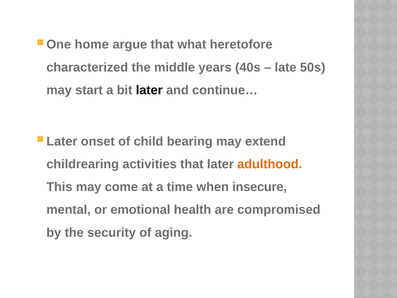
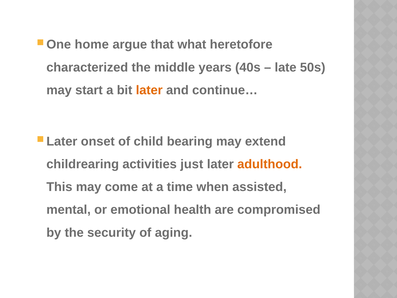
later colour: black -> orange (149, 90)
activities that: that -> just (192, 164)
insecure: insecure -> assisted (259, 187)
